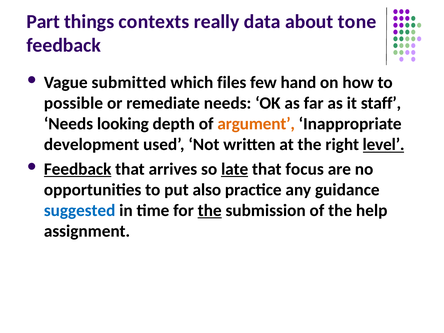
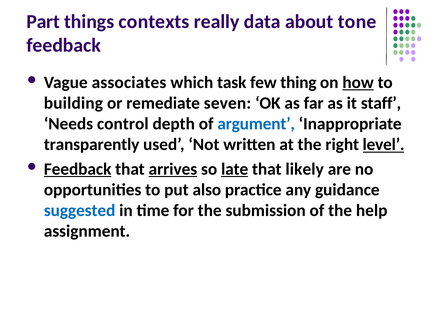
submitted: submitted -> associates (129, 82)
files: files -> task (232, 82)
hand: hand -> thing (298, 82)
how underline: none -> present (358, 82)
possible: possible -> building (73, 103)
remediate needs: needs -> seven (227, 103)
looking: looking -> control (123, 124)
argument colour: orange -> blue (256, 124)
development: development -> transparently (92, 145)
arrives underline: none -> present (173, 169)
focus: focus -> likely (305, 169)
the underline: present -> none (210, 210)
